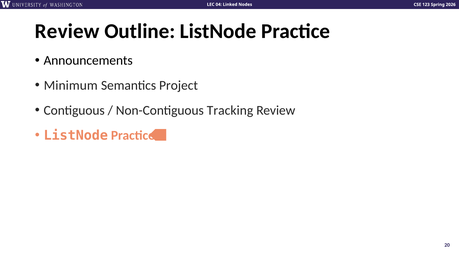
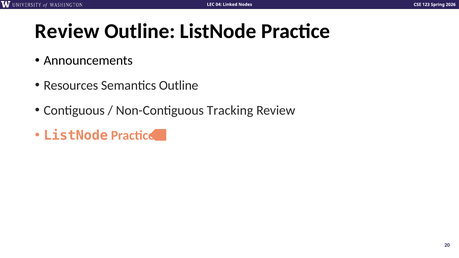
Minimum: Minimum -> Resources (71, 85)
Semantics Project: Project -> Outline (179, 85)
